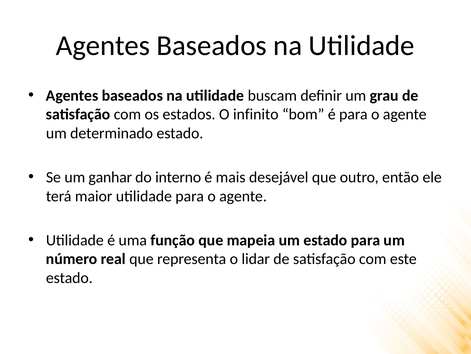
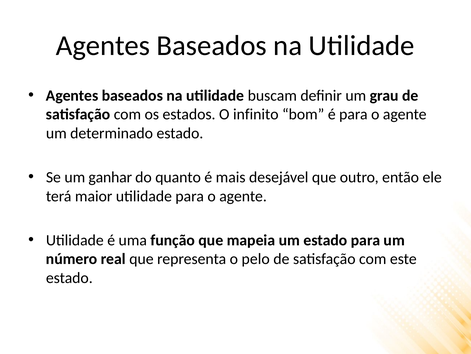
interno: interno -> quanto (178, 177)
lidar: lidar -> pelo (256, 259)
